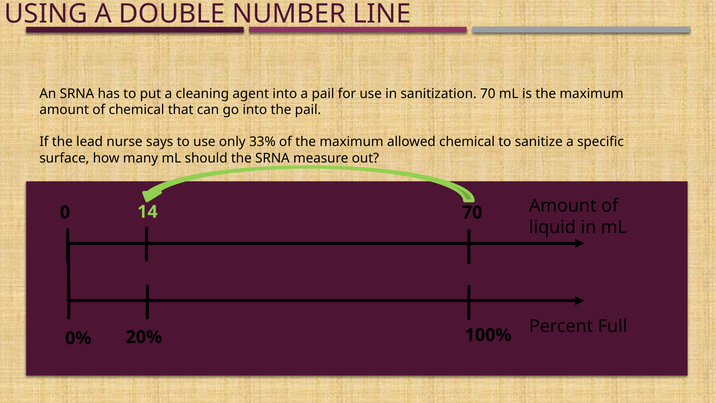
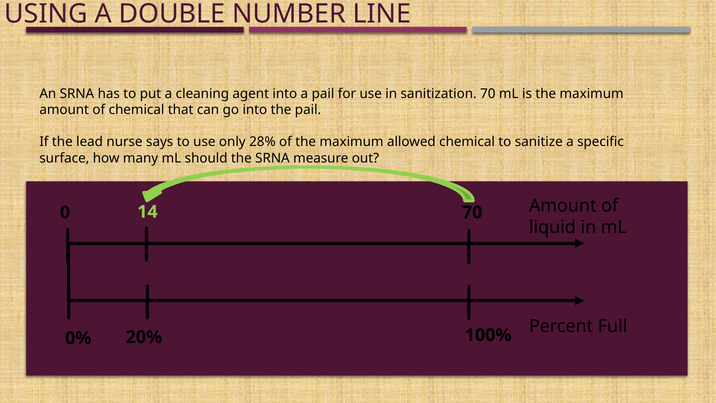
33%: 33% -> 28% (262, 142)
